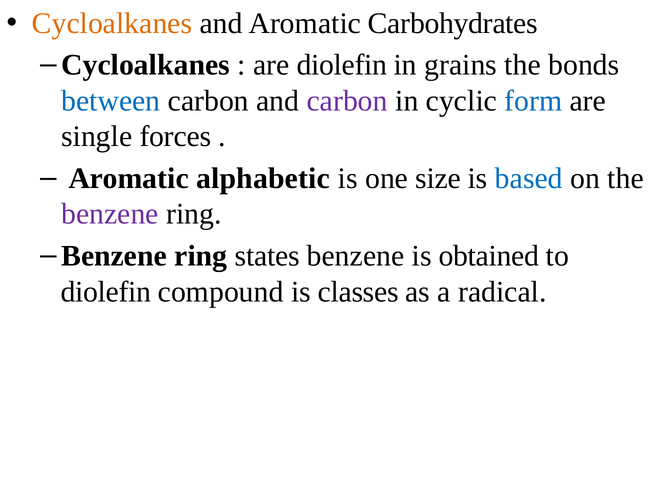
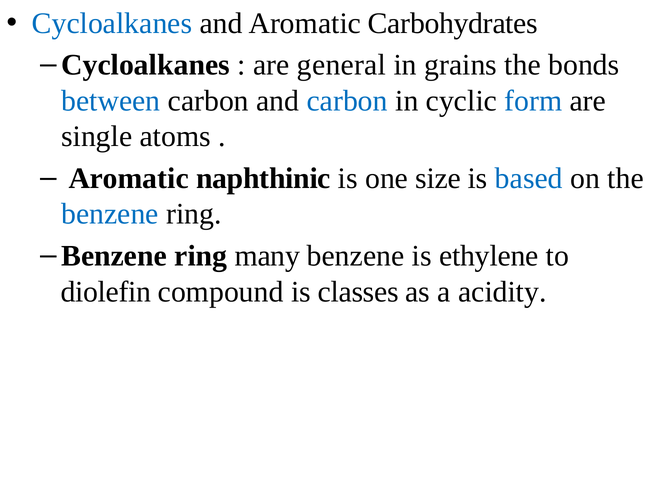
Cycloalkanes colour: orange -> blue (112, 23)
are diolefin: diolefin -> general (341, 65)
carbon colour: purple -> blue (347, 101)
forces: forces -> atoms (175, 136)
alphabetic: alphabetic -> naphthinic (263, 178)
benzene colour: purple -> blue (110, 214)
states: states -> many (267, 256)
obtained: obtained -> ethylene (489, 256)
radical: radical -> acidity (502, 291)
